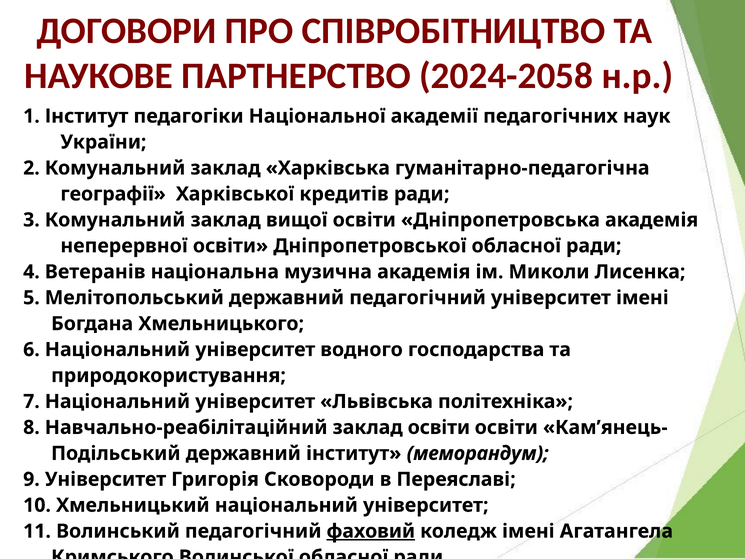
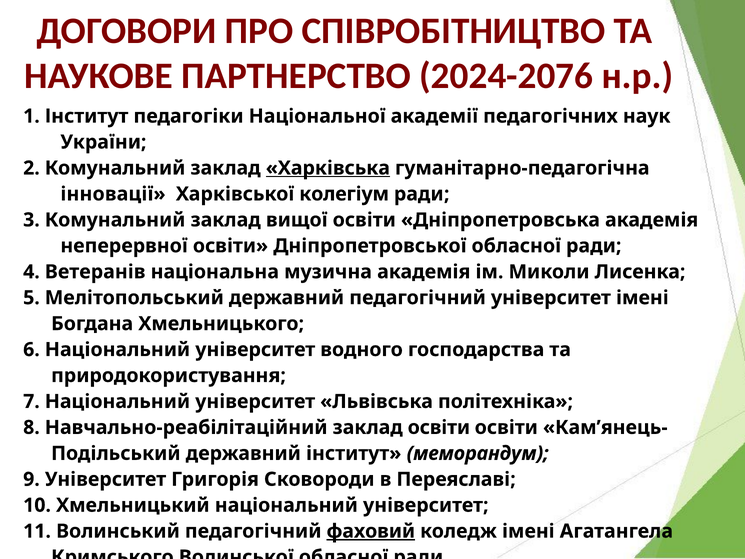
2024-2058: 2024-2058 -> 2024-2076 (506, 76)
Харківська underline: none -> present (328, 168)
географії: географії -> інновації (113, 194)
кредитів: кредитів -> колегіум (344, 194)
